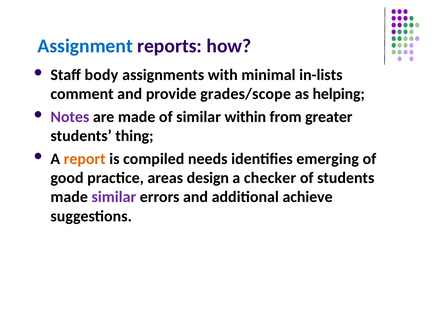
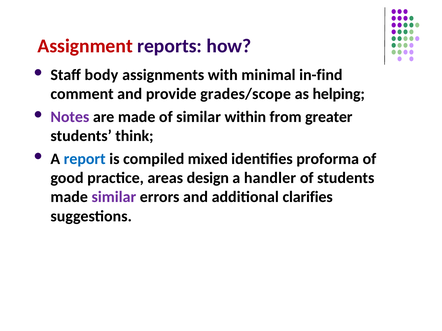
Assignment colour: blue -> red (85, 46)
in-lists: in-lists -> in-find (321, 75)
thing: thing -> think (134, 136)
report colour: orange -> blue (85, 159)
needs: needs -> mixed (208, 159)
emerging: emerging -> proforma (328, 159)
checker: checker -> handler (270, 178)
achieve: achieve -> clarifies (308, 197)
